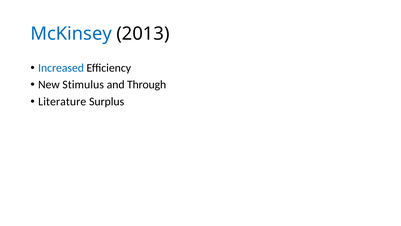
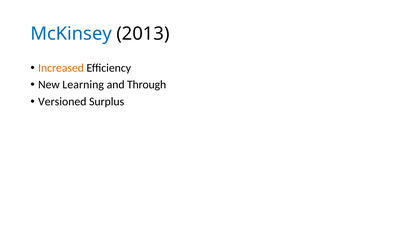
Increased colour: blue -> orange (61, 68)
Stimulus: Stimulus -> Learning (83, 85)
Literature: Literature -> Versioned (62, 101)
